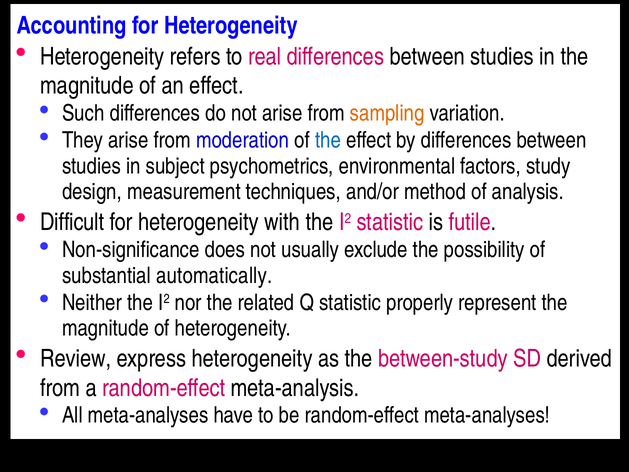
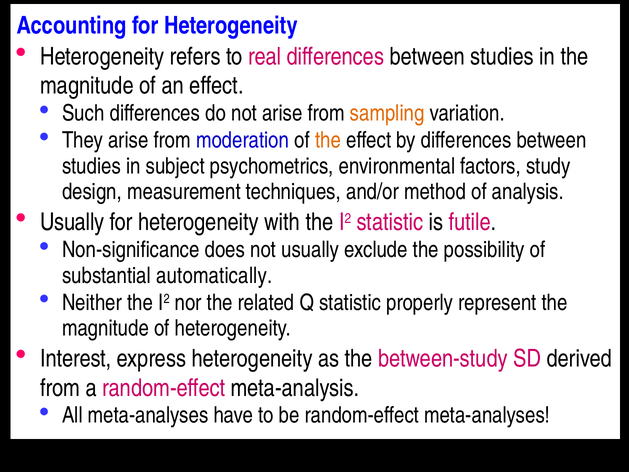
the colour: blue -> orange (328, 140)
Difficult: Difficult -> Usually (72, 222)
Review: Review -> Interest (76, 359)
